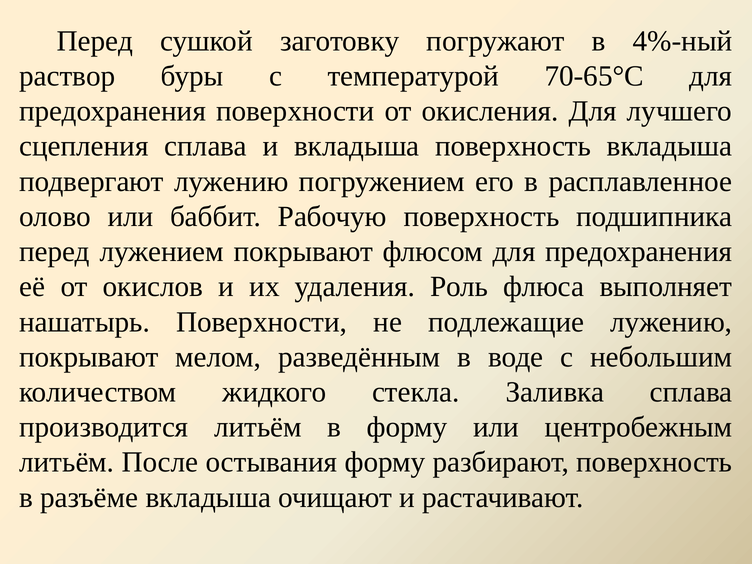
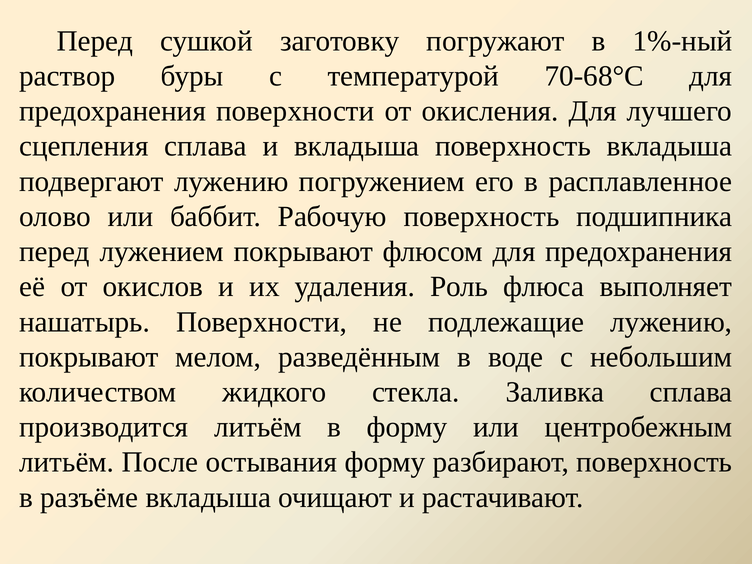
4%-ный: 4%-ный -> 1%-ный (683, 41)
70-65°С: 70-65°С -> 70-68°С (594, 76)
